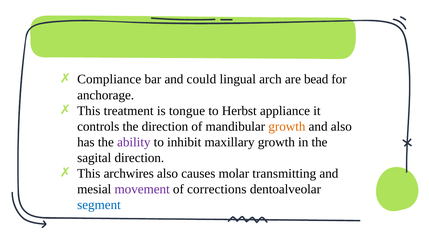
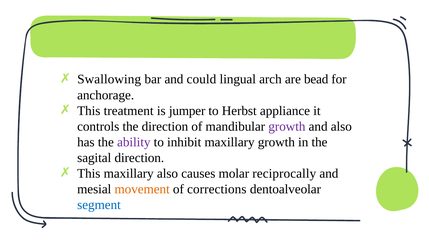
Compliance: Compliance -> Swallowing (109, 79)
tongue: tongue -> jumper (187, 111)
growth colour: orange -> purple (287, 127)
This archwires: archwires -> maxillary (129, 174)
transmitting: transmitting -> reciprocally (284, 174)
movement colour: purple -> orange (142, 190)
